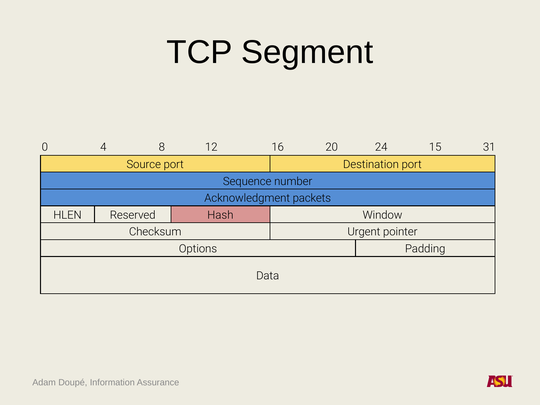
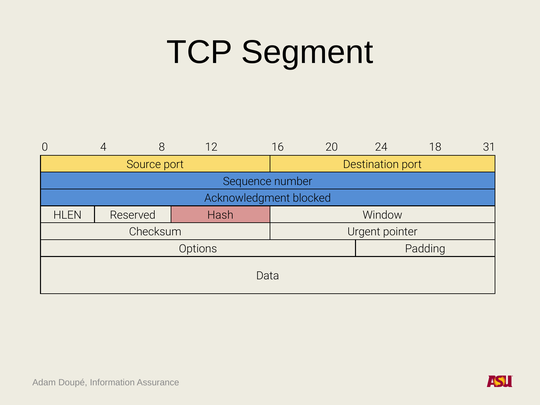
15: 15 -> 18 (435, 147)
packets: packets -> blocked (312, 198)
